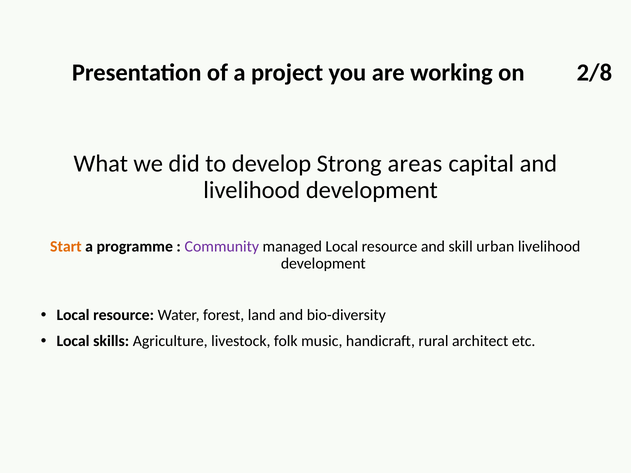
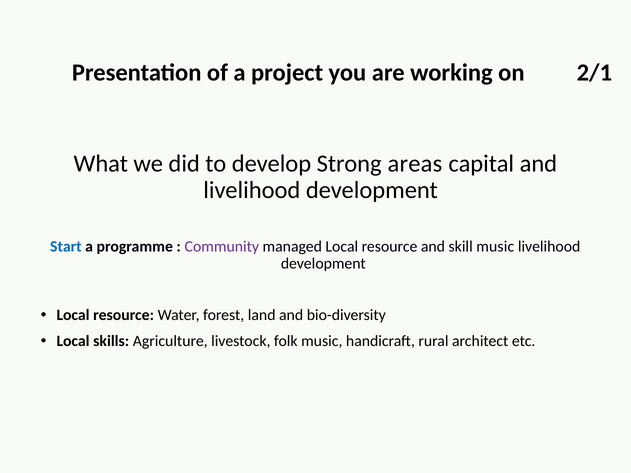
2/8: 2/8 -> 2/1 (594, 73)
Start colour: orange -> blue (66, 247)
skill urban: urban -> music (495, 247)
